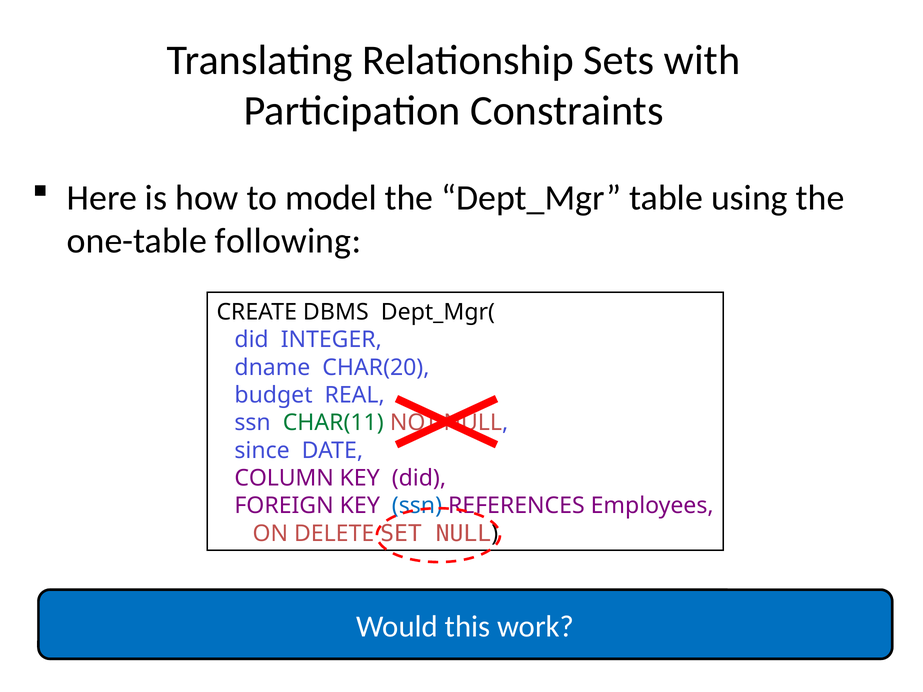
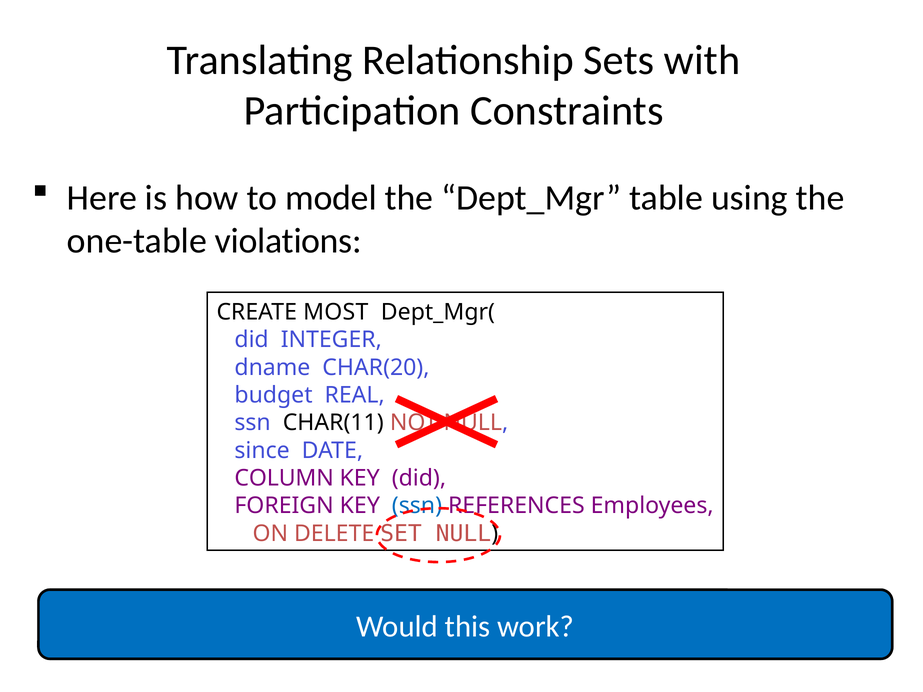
following: following -> violations (288, 241)
DBMS: DBMS -> MOST (336, 312)
CHAR(11 colour: green -> black (333, 423)
